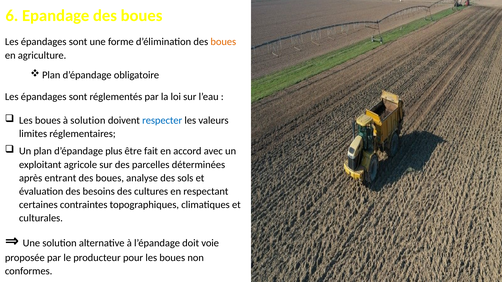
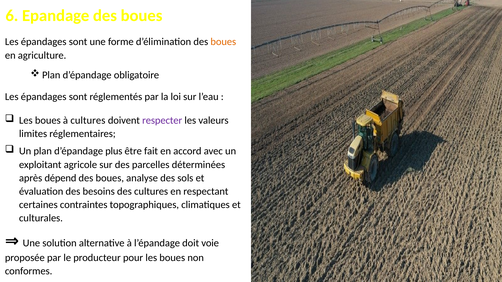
à solution: solution -> cultures (88, 120)
respecter colour: blue -> purple (162, 120)
entrant: entrant -> dépend (60, 178)
